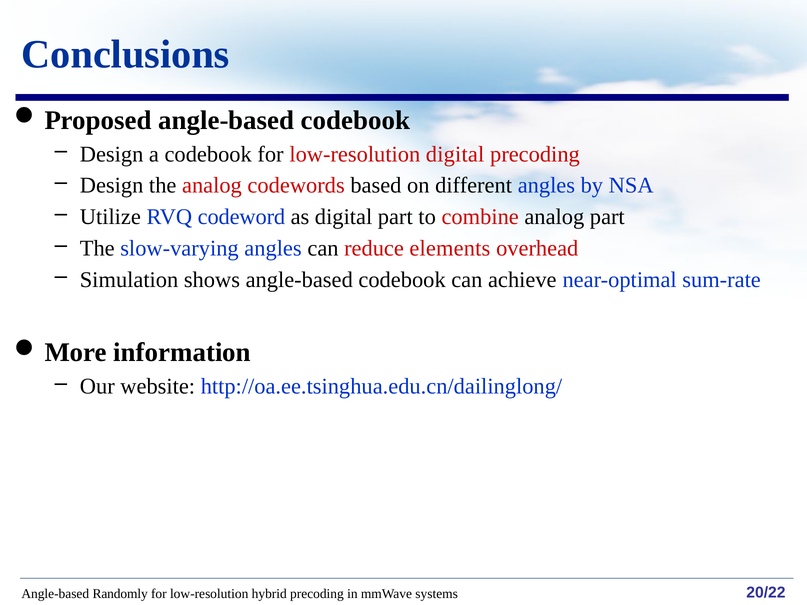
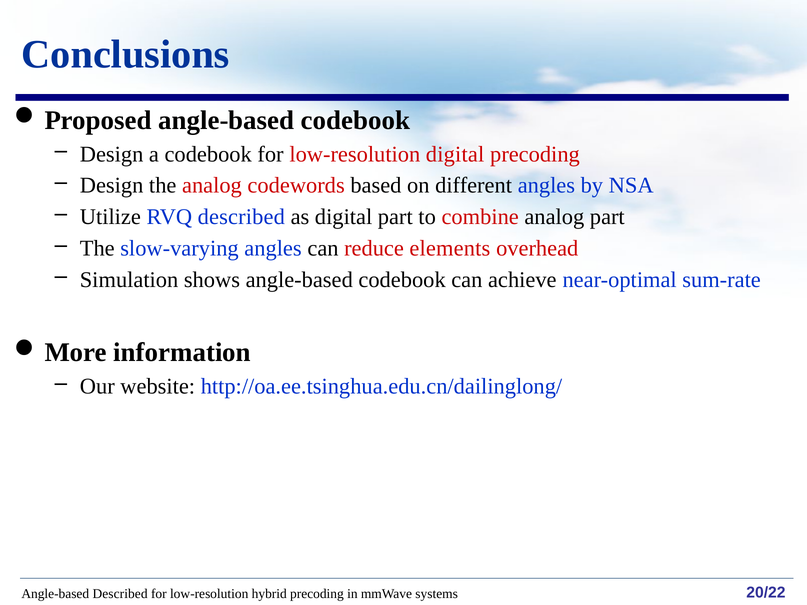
RVQ codeword: codeword -> described (241, 217)
Angle-based Randomly: Randomly -> Described (120, 594)
